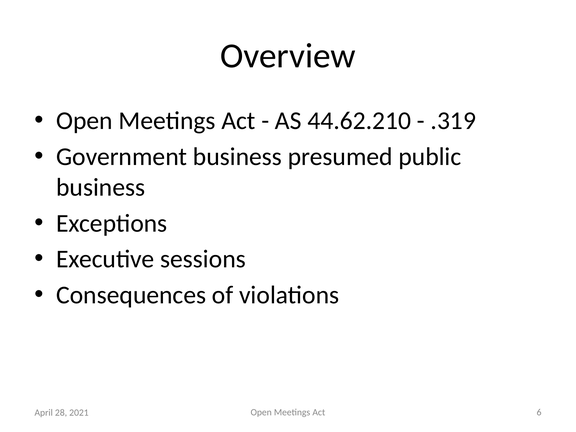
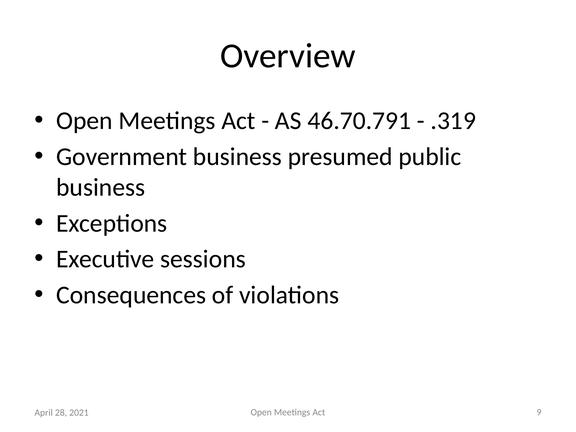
44.62.210: 44.62.210 -> 46.70.791 (359, 121)
6: 6 -> 9 (539, 412)
